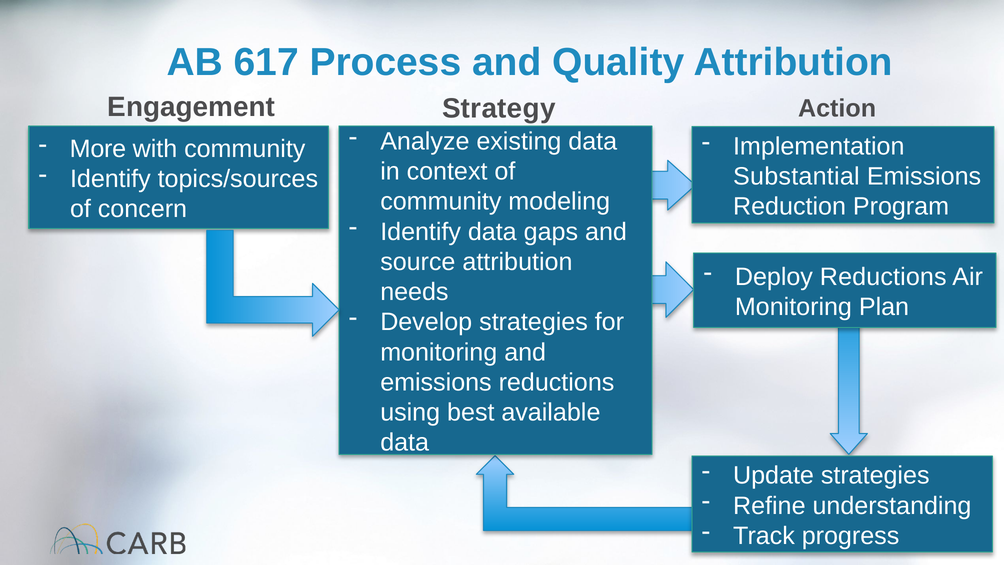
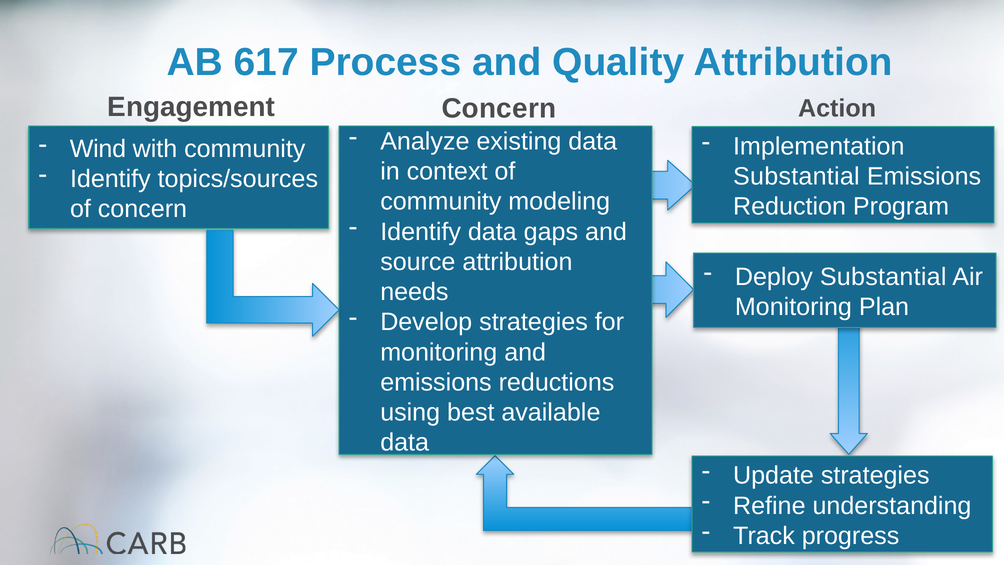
Engagement Strategy: Strategy -> Concern (499, 109)
More: More -> Wind (98, 149)
Deploy Reductions: Reductions -> Substantial (883, 277)
